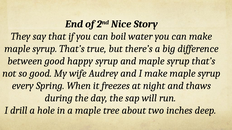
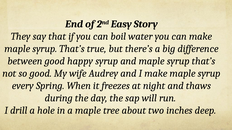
Nice: Nice -> Easy (121, 24)
